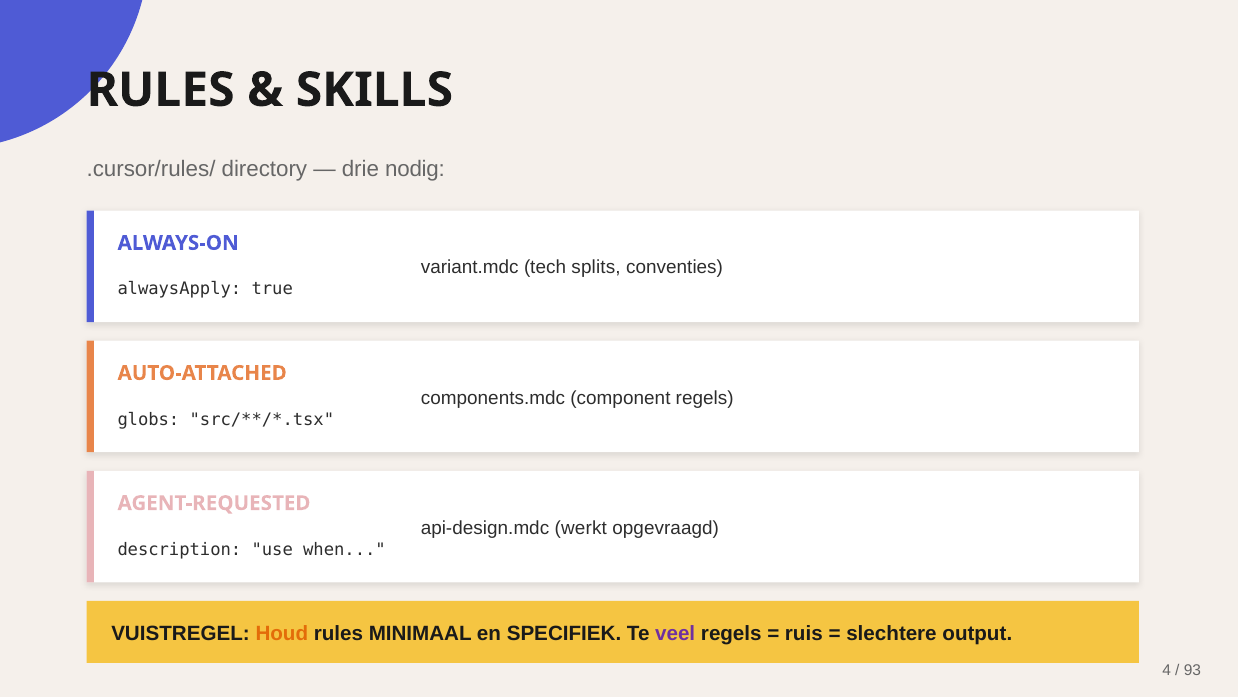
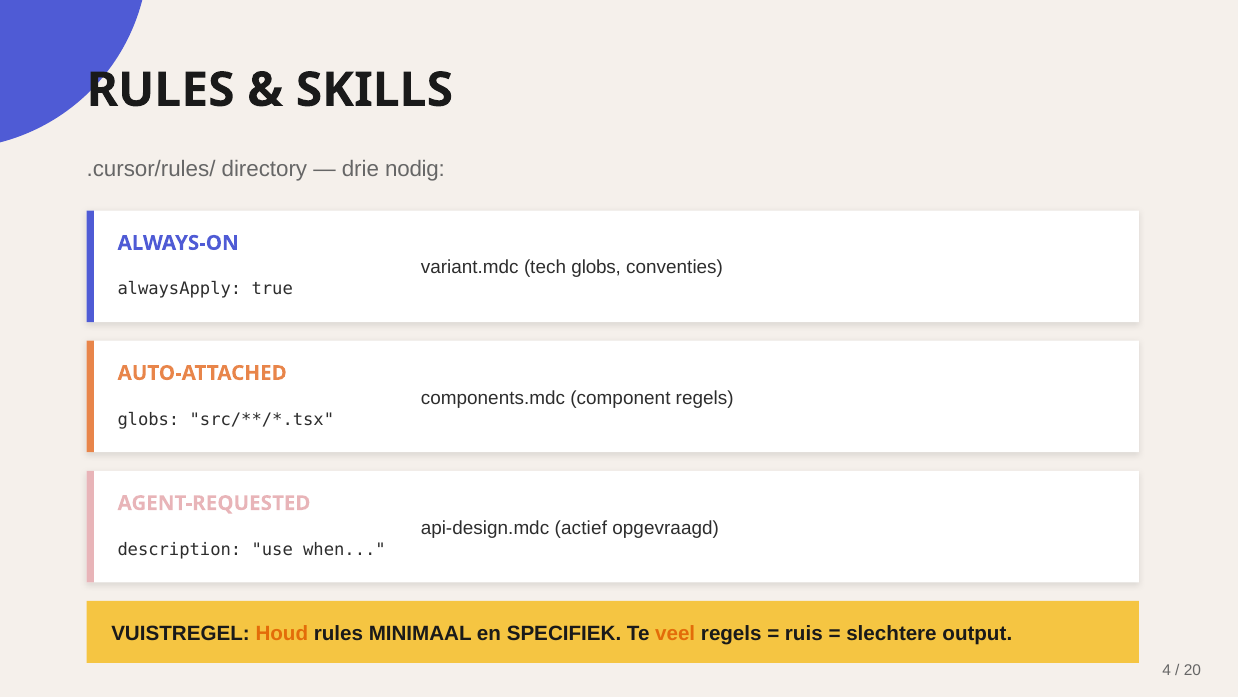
tech splits: splits -> globs (596, 267)
werkt: werkt -> actief (581, 527)
veel colour: purple -> orange (675, 633)
93: 93 -> 20 (1192, 670)
